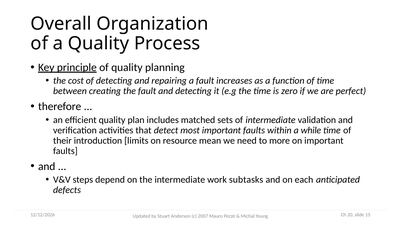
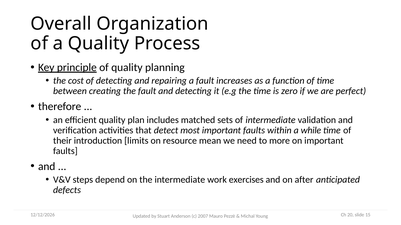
subtasks: subtasks -> exercises (246, 180)
each: each -> after (304, 180)
